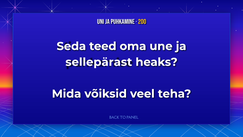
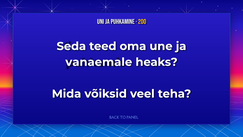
sellepärast: sellepärast -> vanaemale (99, 62)
